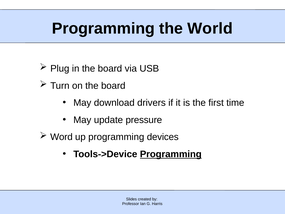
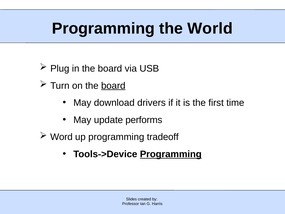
board underline: none -> present (113, 86)
pressure: pressure -> performs (144, 120)
devices: devices -> tradeoff (163, 137)
